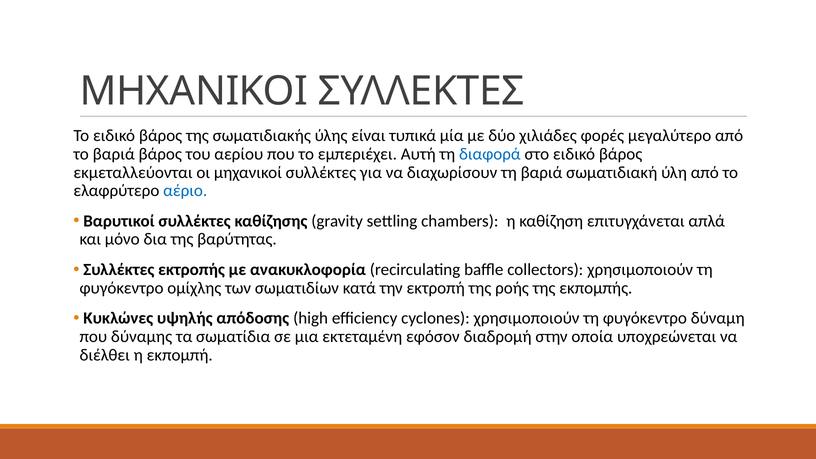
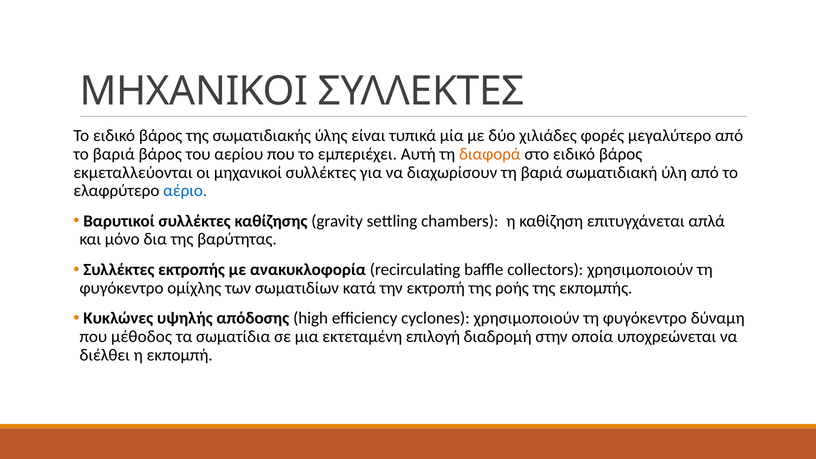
διαφορά colour: blue -> orange (490, 154)
δύναμης: δύναμης -> μέθοδος (142, 337)
εφόσον: εφόσον -> επιλογή (433, 337)
